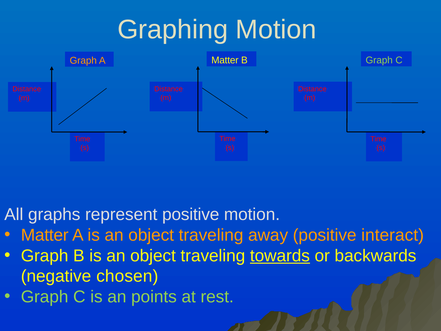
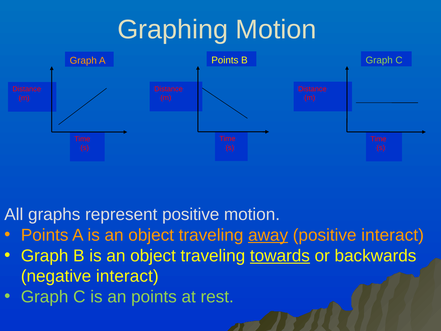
Matter: Matter -> Points (225, 60)
Matter: Matter -> Points (45, 235)
away underline: none -> present (268, 235)
negative chosen: chosen -> interact (127, 276)
